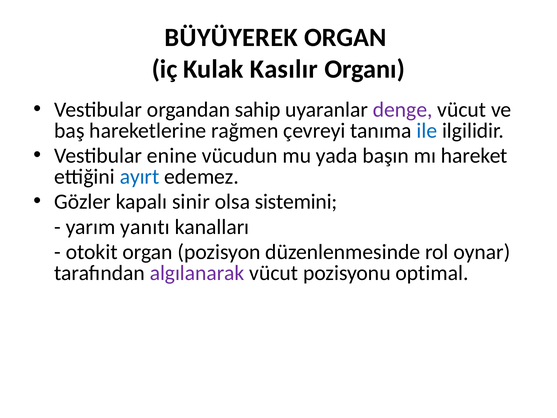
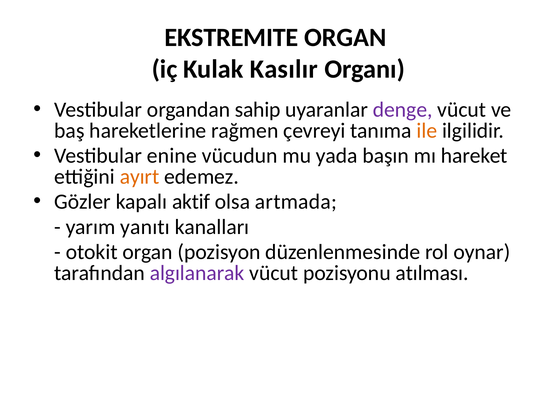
BÜYÜYEREK: BÜYÜYEREK -> EKSTREMITE (231, 38)
ile colour: blue -> orange (427, 131)
ayırt colour: blue -> orange (140, 177)
sinir: sinir -> aktif (191, 202)
sistemini: sistemini -> artmada (296, 202)
optimal: optimal -> atılması (432, 273)
